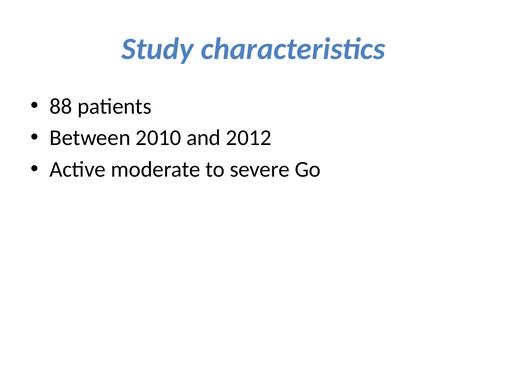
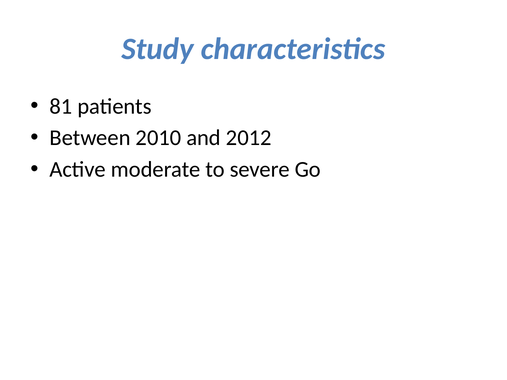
88: 88 -> 81 (61, 106)
